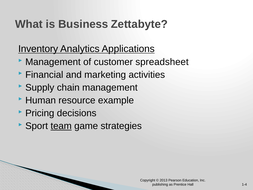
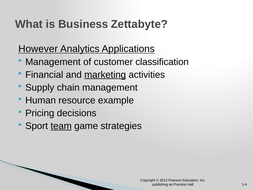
Inventory: Inventory -> However (38, 49)
spreadsheet: spreadsheet -> classification (162, 62)
marketing underline: none -> present (105, 75)
